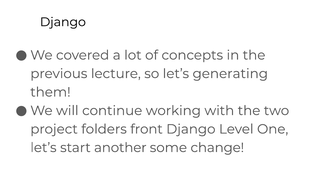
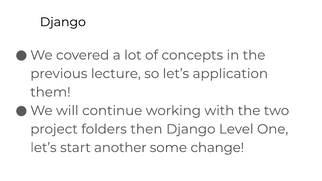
generating: generating -> application (230, 74)
front: front -> then (146, 129)
